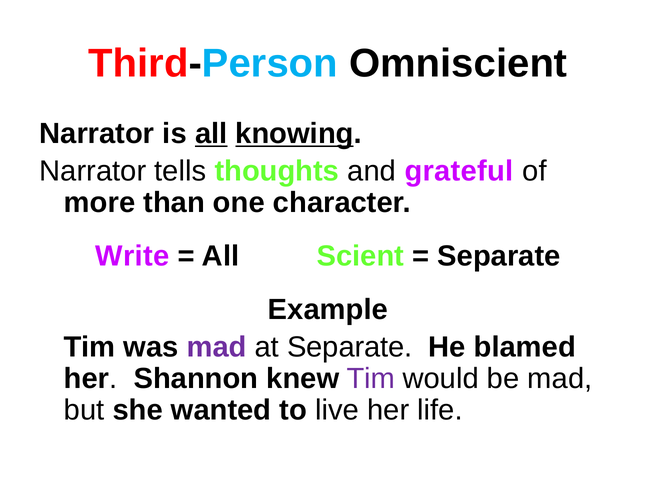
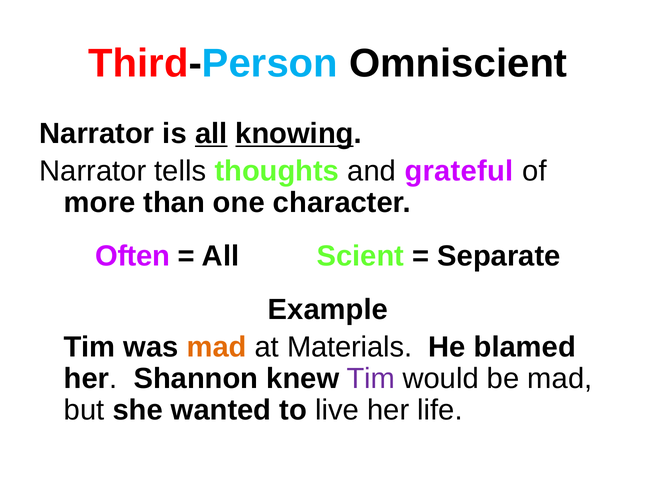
Write: Write -> Often (133, 256)
mad colour: purple -> orange (217, 347)
at Separate: Separate -> Materials (350, 347)
